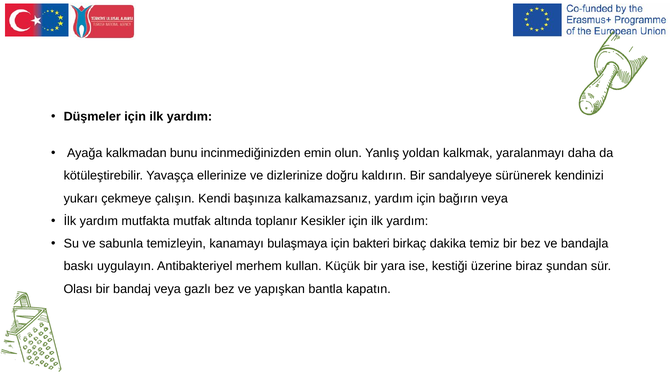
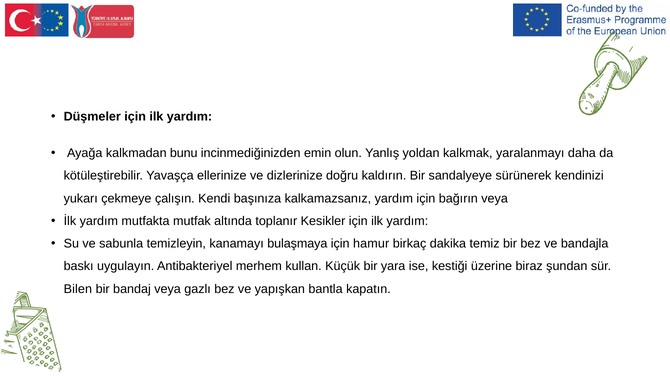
bakteri: bakteri -> hamur (371, 244)
Olası: Olası -> Bilen (78, 289)
